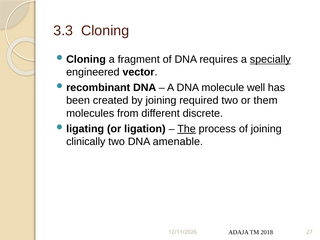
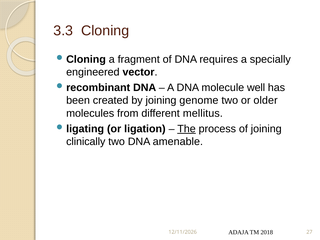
specially underline: present -> none (270, 59)
required: required -> genome (199, 100)
them: them -> older (266, 100)
discrete: discrete -> mellitus (203, 113)
